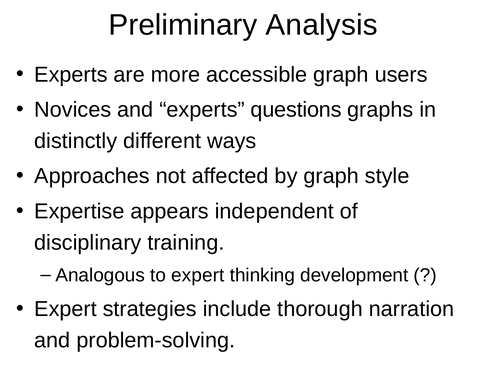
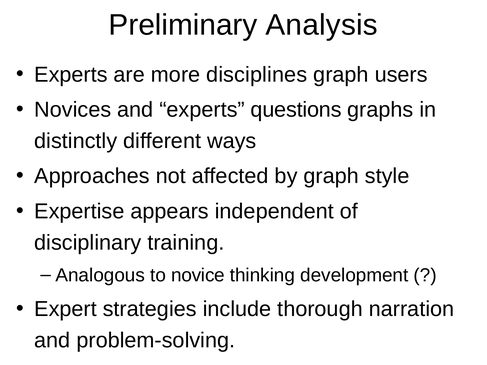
accessible: accessible -> disciplines (257, 75)
to expert: expert -> novice (198, 275)
